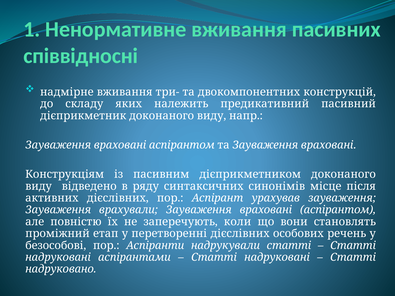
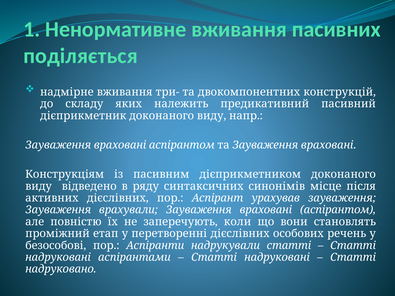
співвідносні: співвідносні -> поділяється (80, 56)
